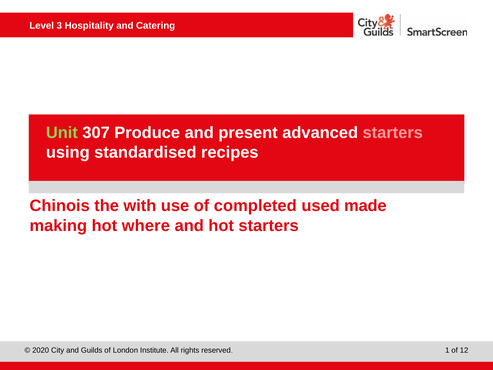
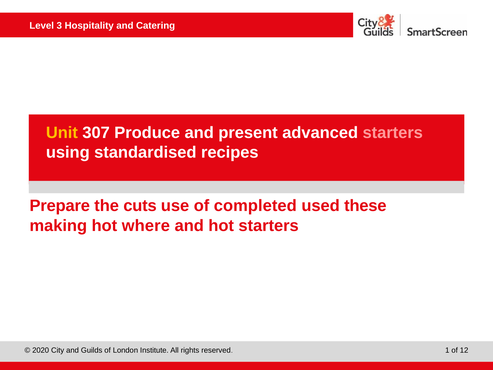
Unit colour: light green -> yellow (62, 133)
Chinois: Chinois -> Prepare (60, 206)
with: with -> cuts (140, 206)
made: made -> these (365, 206)
